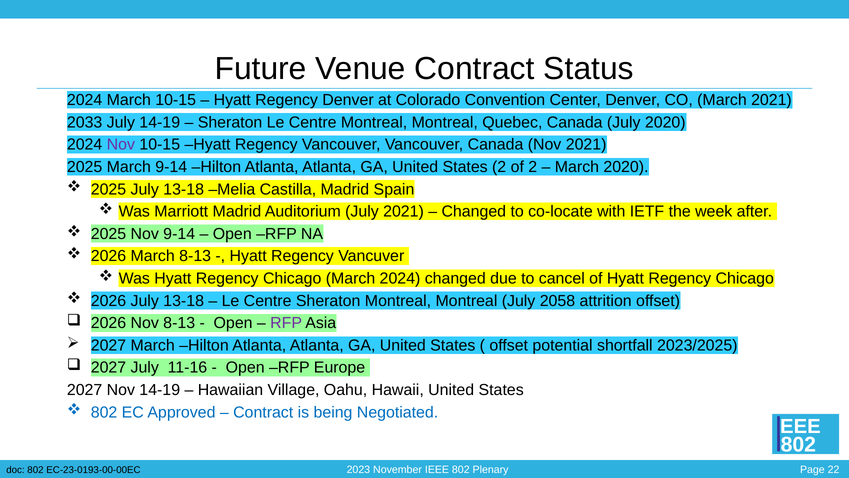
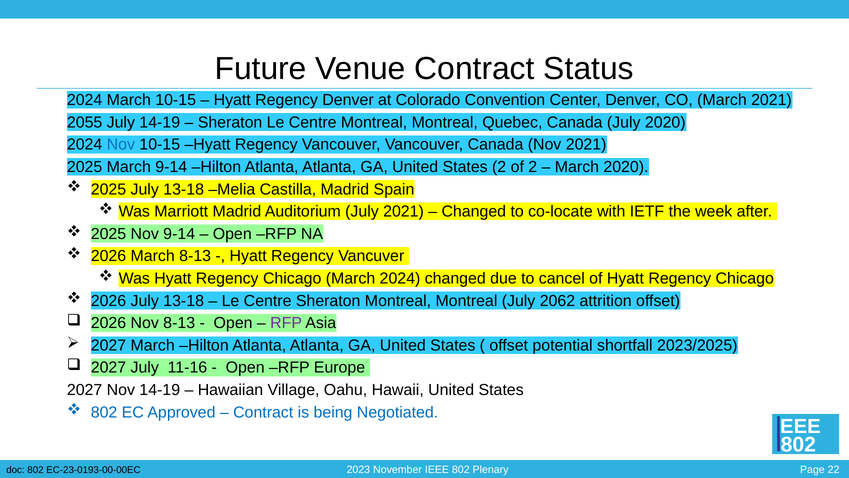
2033: 2033 -> 2055 (85, 122)
Nov colour: purple -> blue (121, 145)
2058: 2058 -> 2062 (557, 301)
